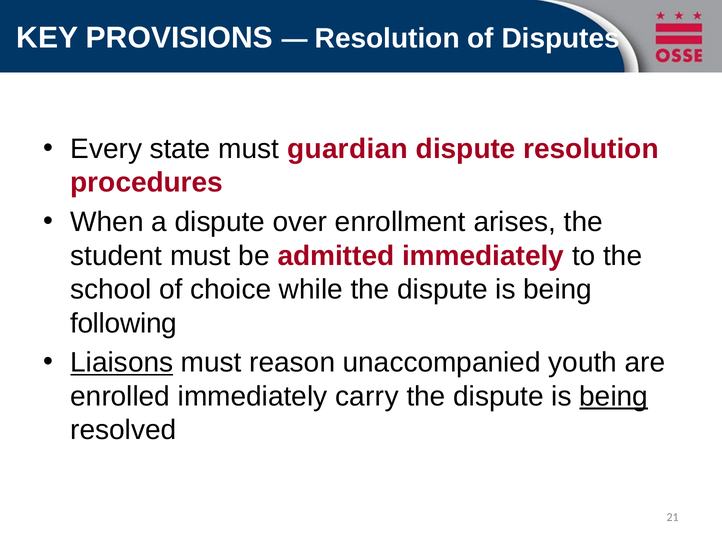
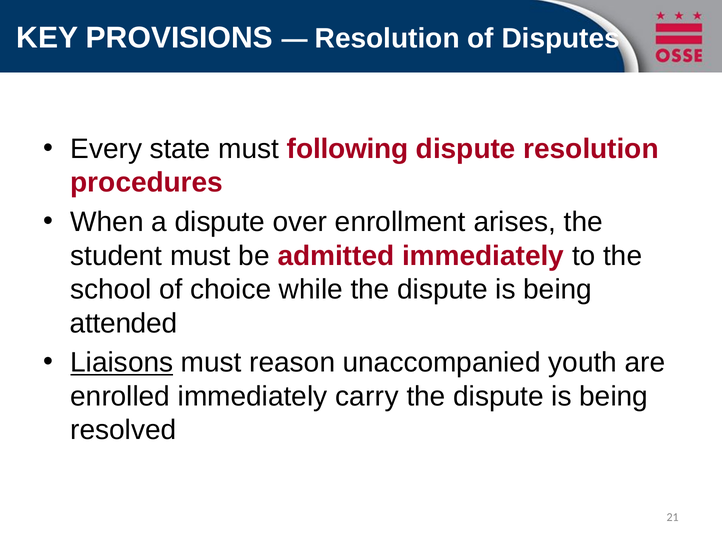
guardian: guardian -> following (348, 149)
following: following -> attended (124, 323)
being underline: present -> none (614, 396)
